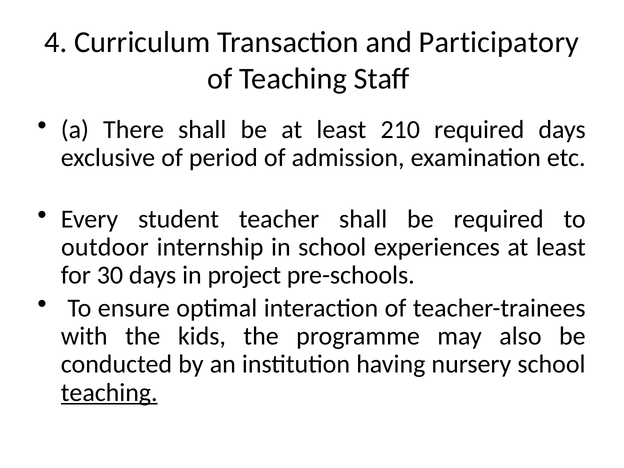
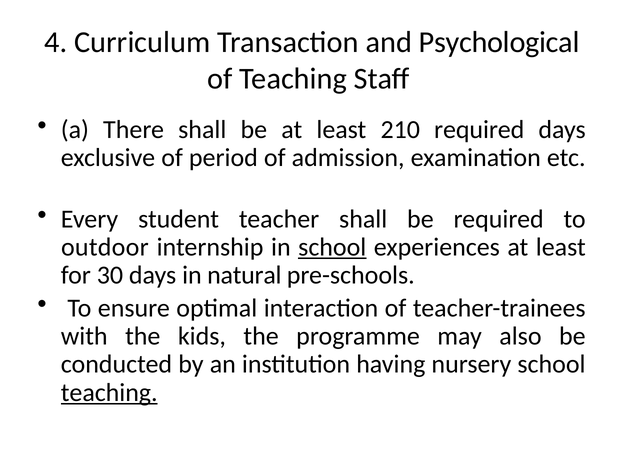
Participatory: Participatory -> Psychological (499, 42)
school underline: none -> present (332, 247)
project: project -> natural (244, 275)
